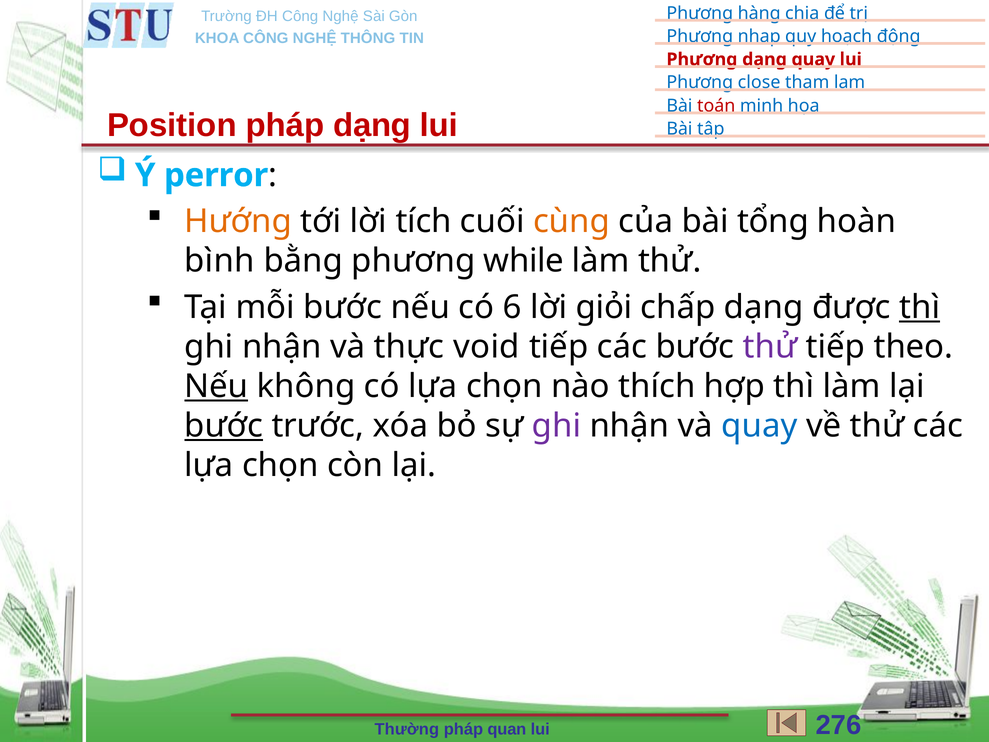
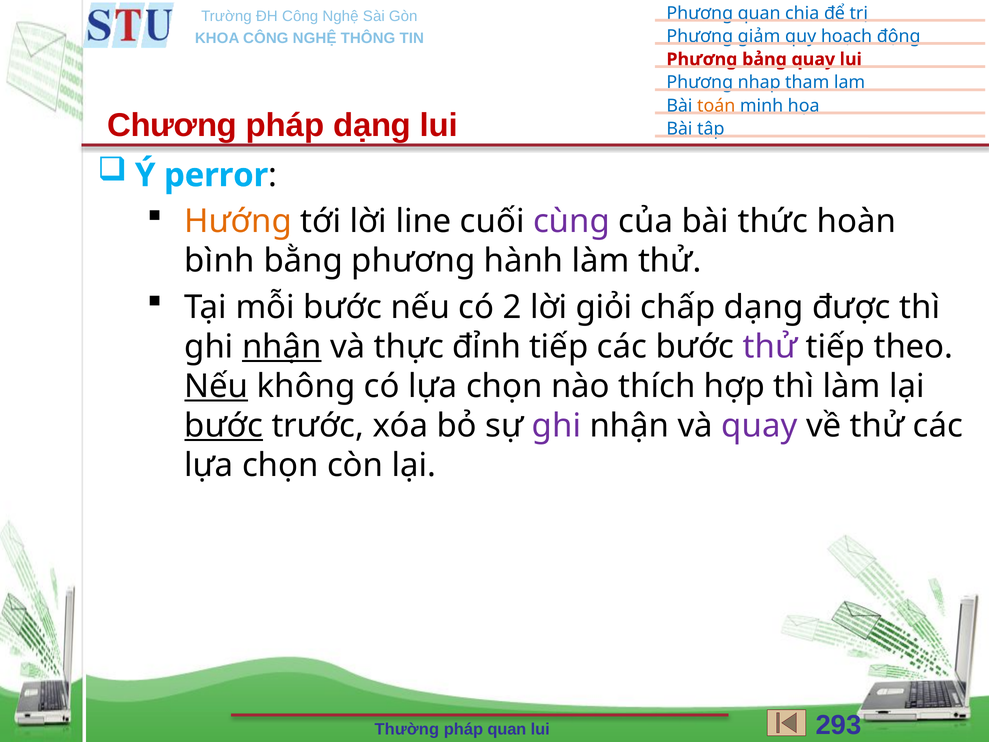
Phương hàng: hàng -> quan (759, 13)
nhap: nhap -> giảm (759, 36)
Phương dạng: dạng -> bảng (765, 59)
close: close -> nhap (759, 83)
toán colour: red -> orange (716, 106)
Position: Position -> Chương (172, 125)
tích: tích -> line (424, 221)
cùng colour: orange -> purple (571, 221)
tổng: tổng -> thức (773, 221)
while: while -> hành (524, 261)
6: 6 -> 2 (512, 307)
thì underline: present -> none (920, 307)
nhận underline: none -> present (282, 347)
void: void -> đỉnh (487, 347)
quay colour: blue -> purple (759, 426)
276: 276 -> 293 (839, 725)
